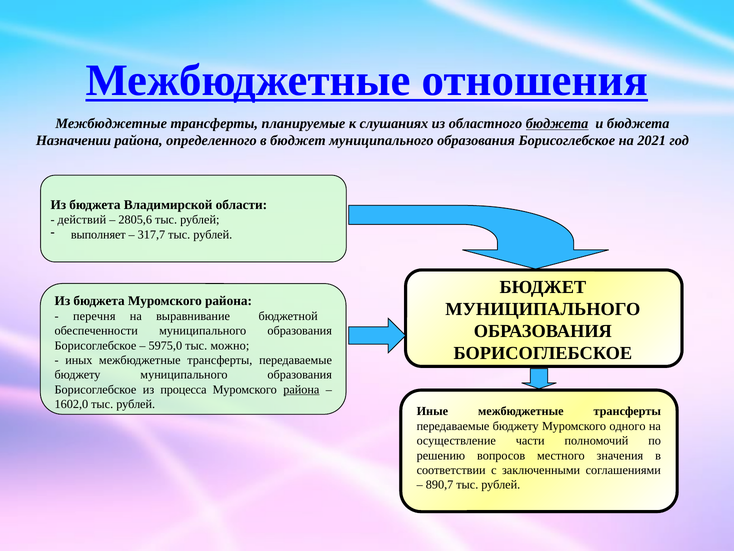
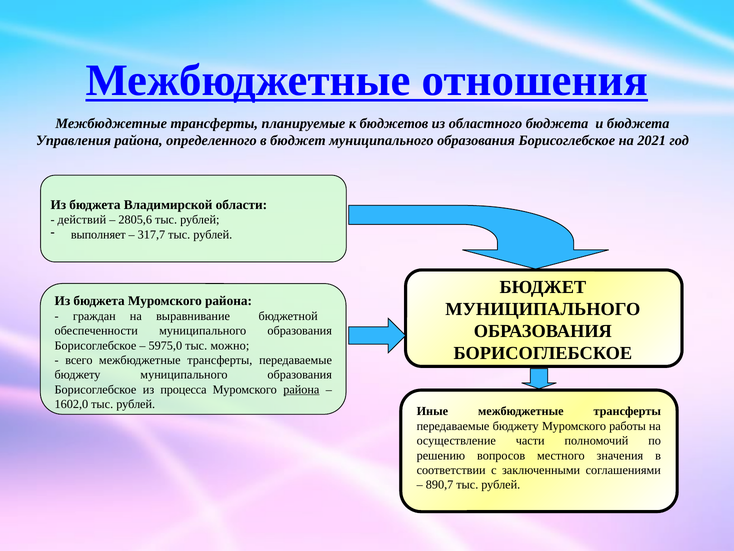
слушаниях: слушаниях -> бюджетов (394, 124)
бюджета underline: present -> none (557, 124)
Назначении: Назначении -> Управления (74, 141)
перечня: перечня -> граждан (94, 316)
иных: иных -> всего (79, 360)
одного: одного -> работы (628, 426)
